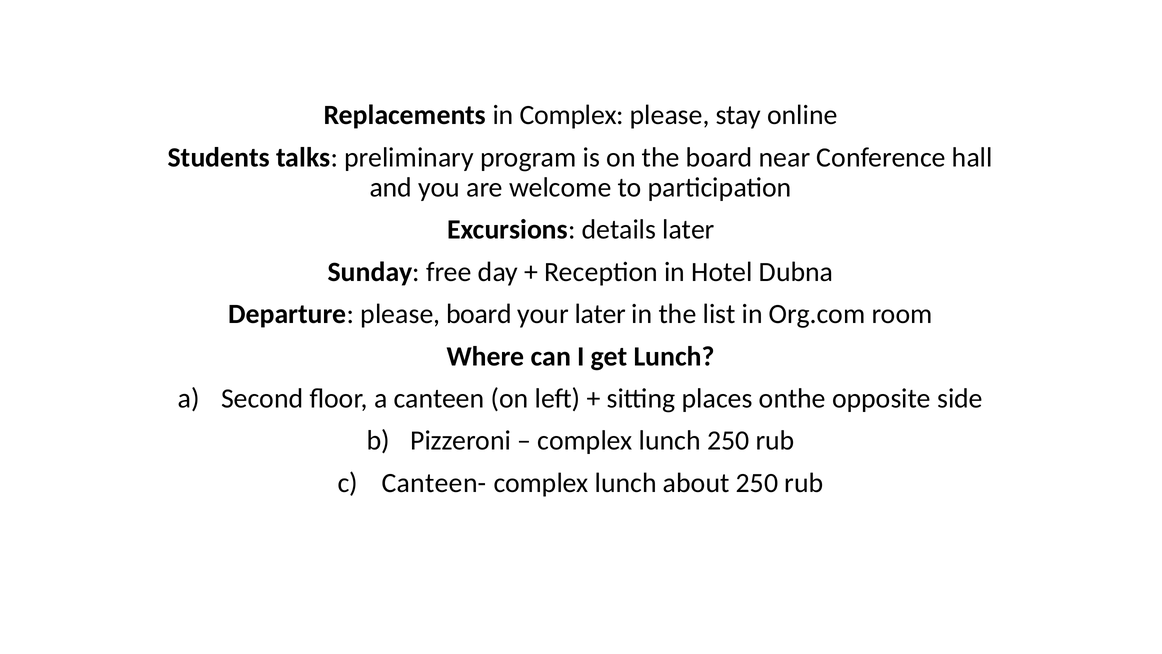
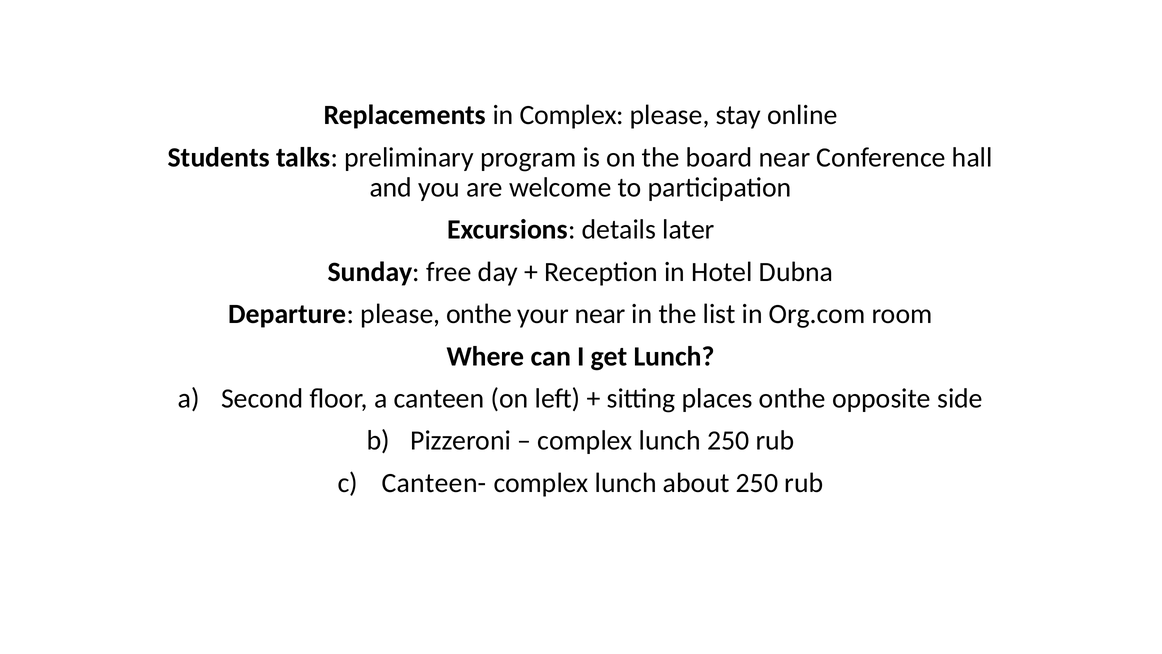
please board: board -> onthe (479, 314)
your later: later -> near (600, 314)
